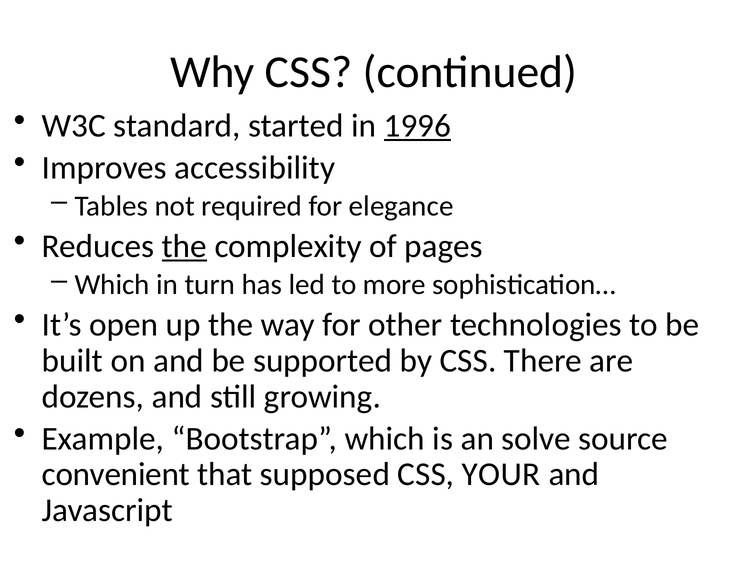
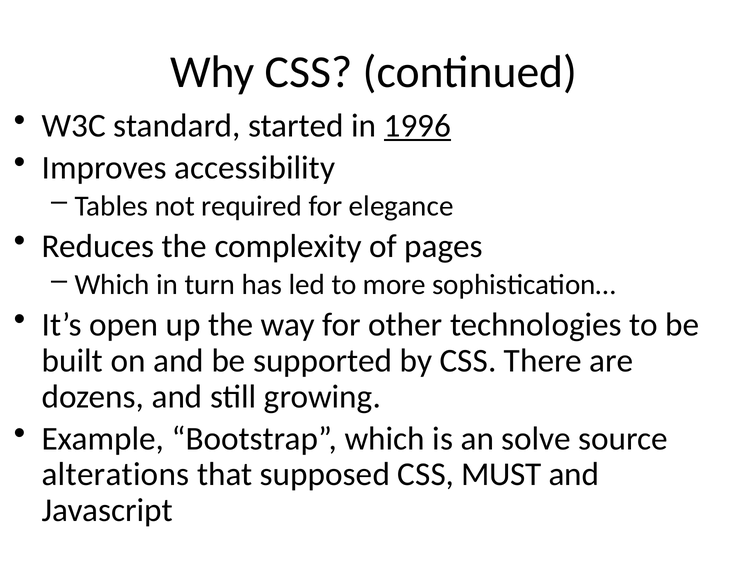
the underline: present -> none (184, 246)
convenient: convenient -> alterations (116, 474)
YOUR: YOUR -> MUST (501, 474)
